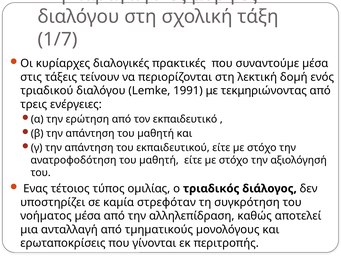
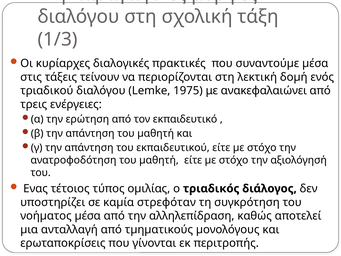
1/7: 1/7 -> 1/3 (58, 39)
1991: 1991 -> 1975 (188, 91)
τεκμηριώνοντας: τεκμηριώνοντας -> ανακεφαλαιώνει (264, 91)
